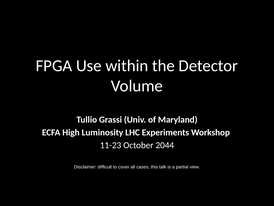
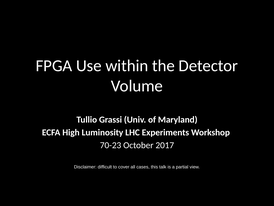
11-23: 11-23 -> 70-23 (111, 145)
2044: 2044 -> 2017 (165, 145)
